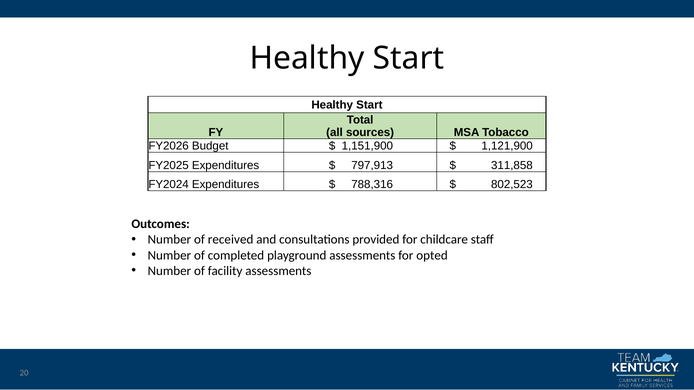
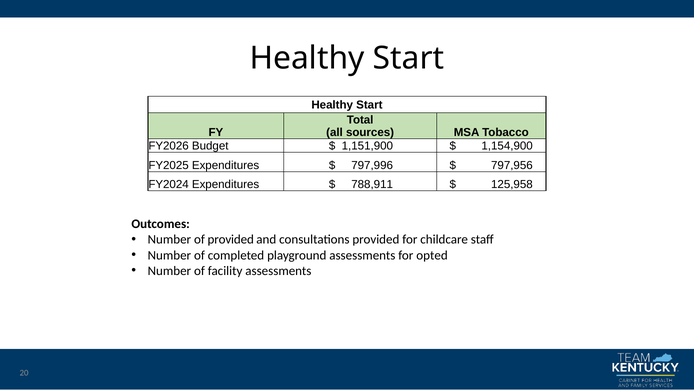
1,121,900: 1,121,900 -> 1,154,900 (507, 146)
797,913: 797,913 -> 797,996 (372, 165)
311,858: 311,858 -> 797,956 (512, 165)
788,316: 788,316 -> 788,911 (372, 185)
802,523: 802,523 -> 125,958 (512, 185)
of received: received -> provided (231, 240)
